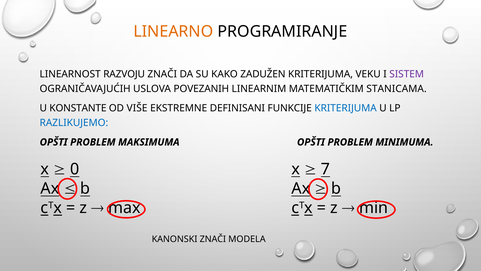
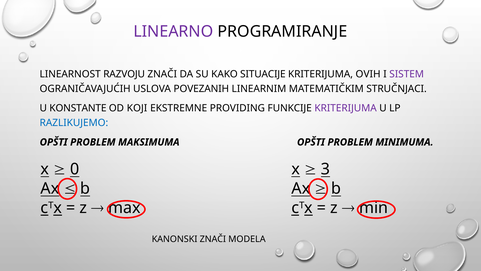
LINEARNO colour: orange -> purple (173, 32)
ZADUŽEN: ZADUŽEN -> SITUACIJE (263, 74)
VEKU: VEKU -> OVIH (368, 74)
STANICAMA: STANICAMA -> STRUČNJACI (397, 89)
VIŠE: VIŠE -> KOJI (137, 108)
DEFINISANI: DEFINISANI -> PROVIDING (237, 108)
KRITERIJUMA colour: blue -> purple (346, 108)
7: 7 -> 3 (326, 169)
